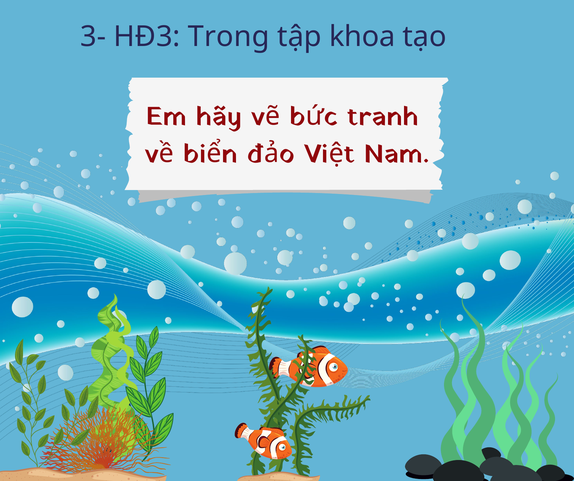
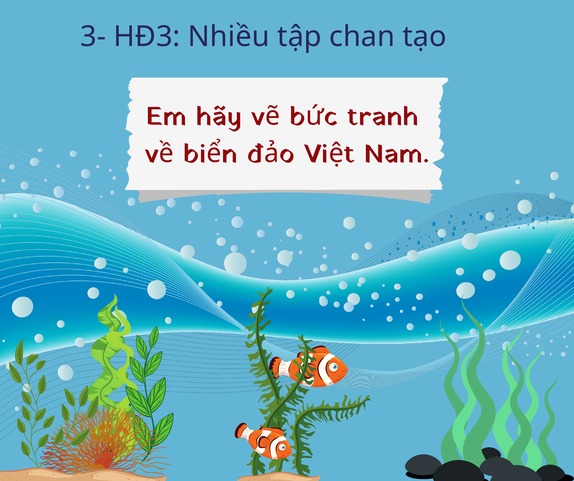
Trong: Trong -> Nhiều (229, 36)
khoa: khoa -> chan (362, 36)
